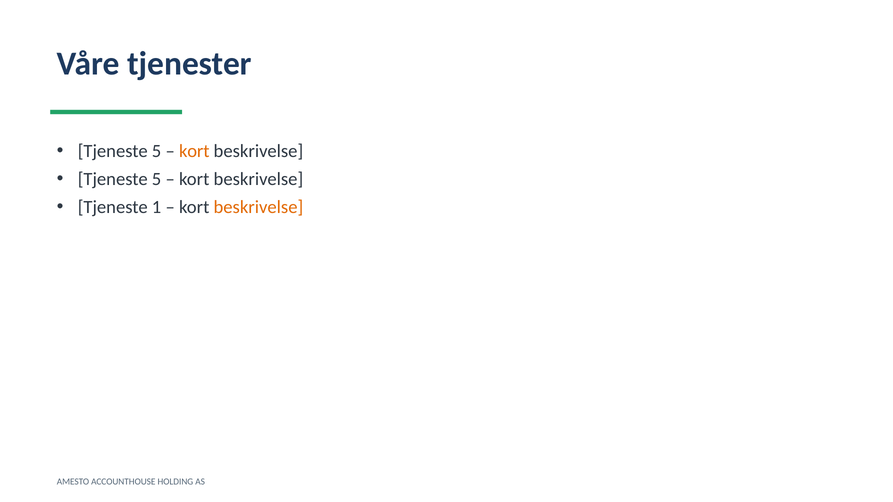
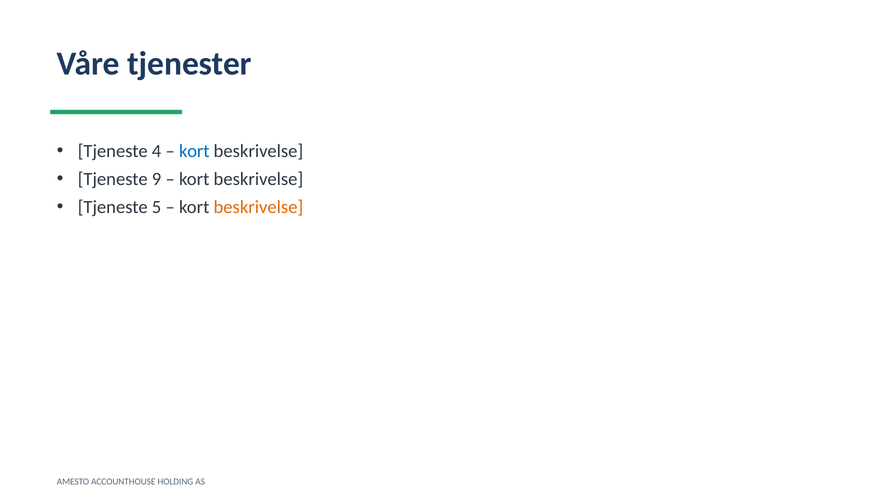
5: 5 -> 4 (157, 151)
kort colour: orange -> blue (194, 151)
5: 5 -> 9 (157, 179)
1: 1 -> 5 (157, 207)
